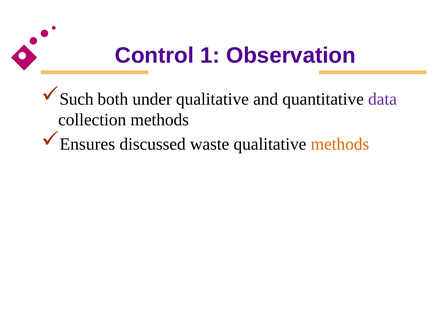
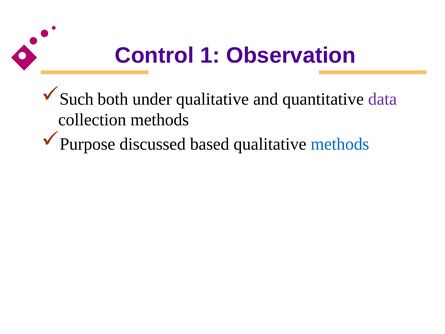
Ensures: Ensures -> Purpose (87, 144)
waste: waste -> based (210, 144)
methods colour: orange -> blue (340, 144)
